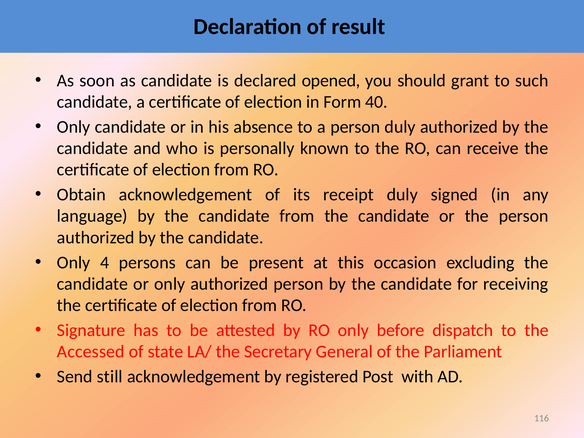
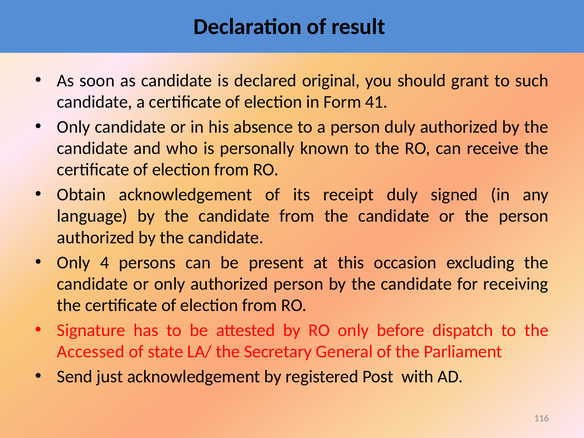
opened: opened -> original (331, 81)
40: 40 -> 41 (377, 102)
still: still -> just (110, 377)
